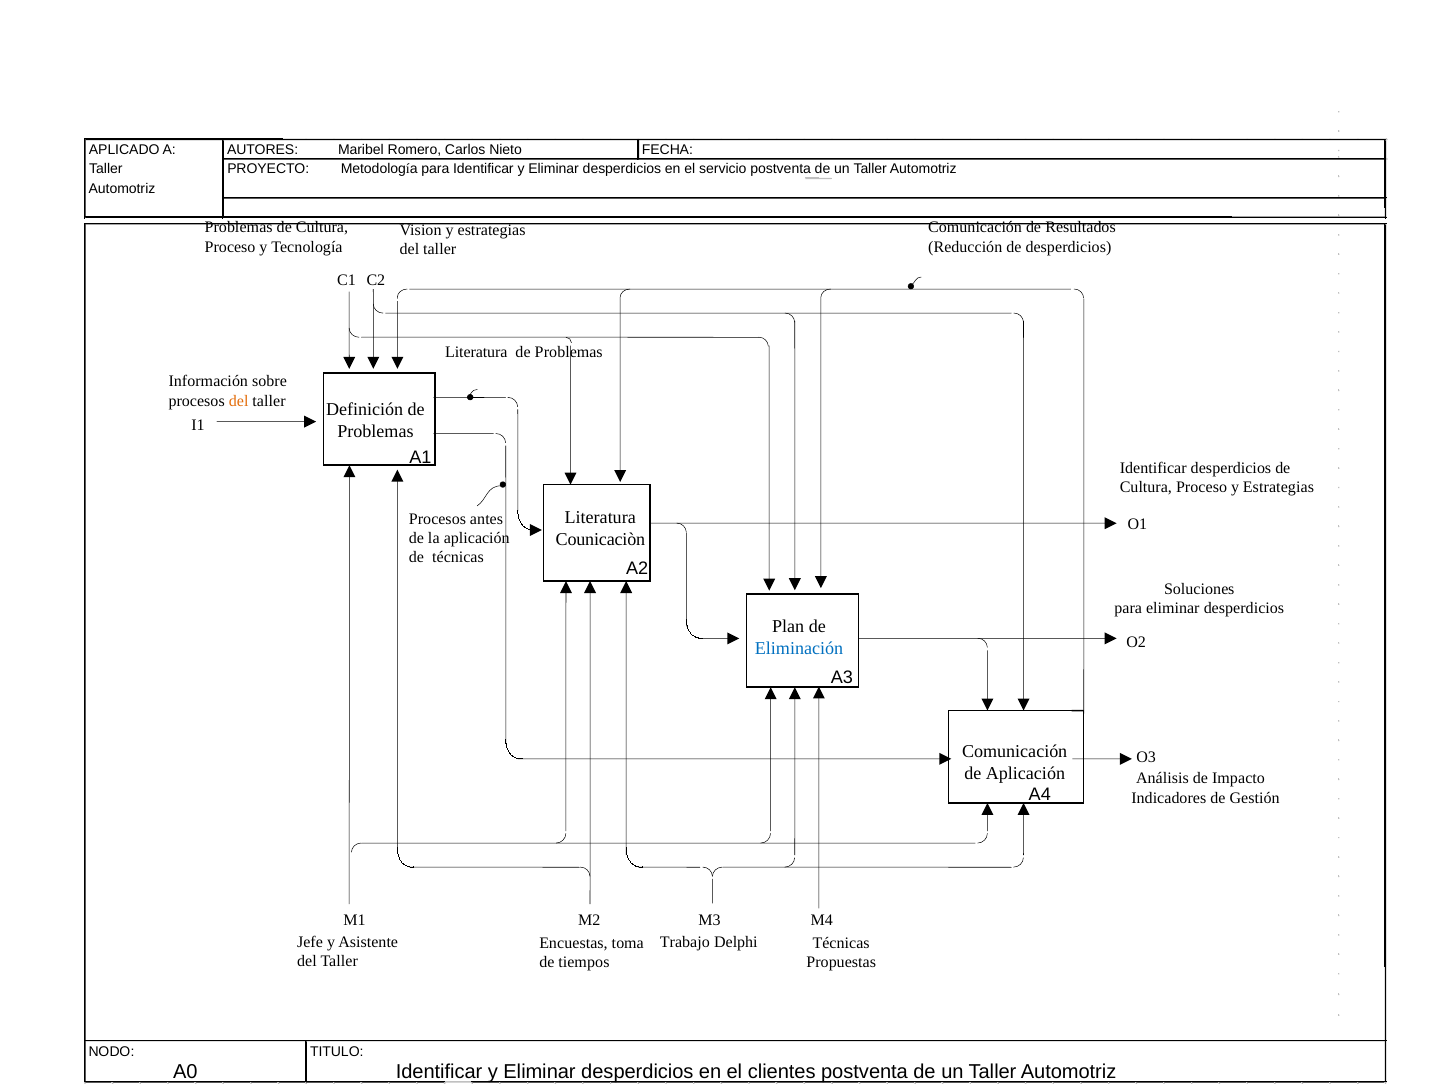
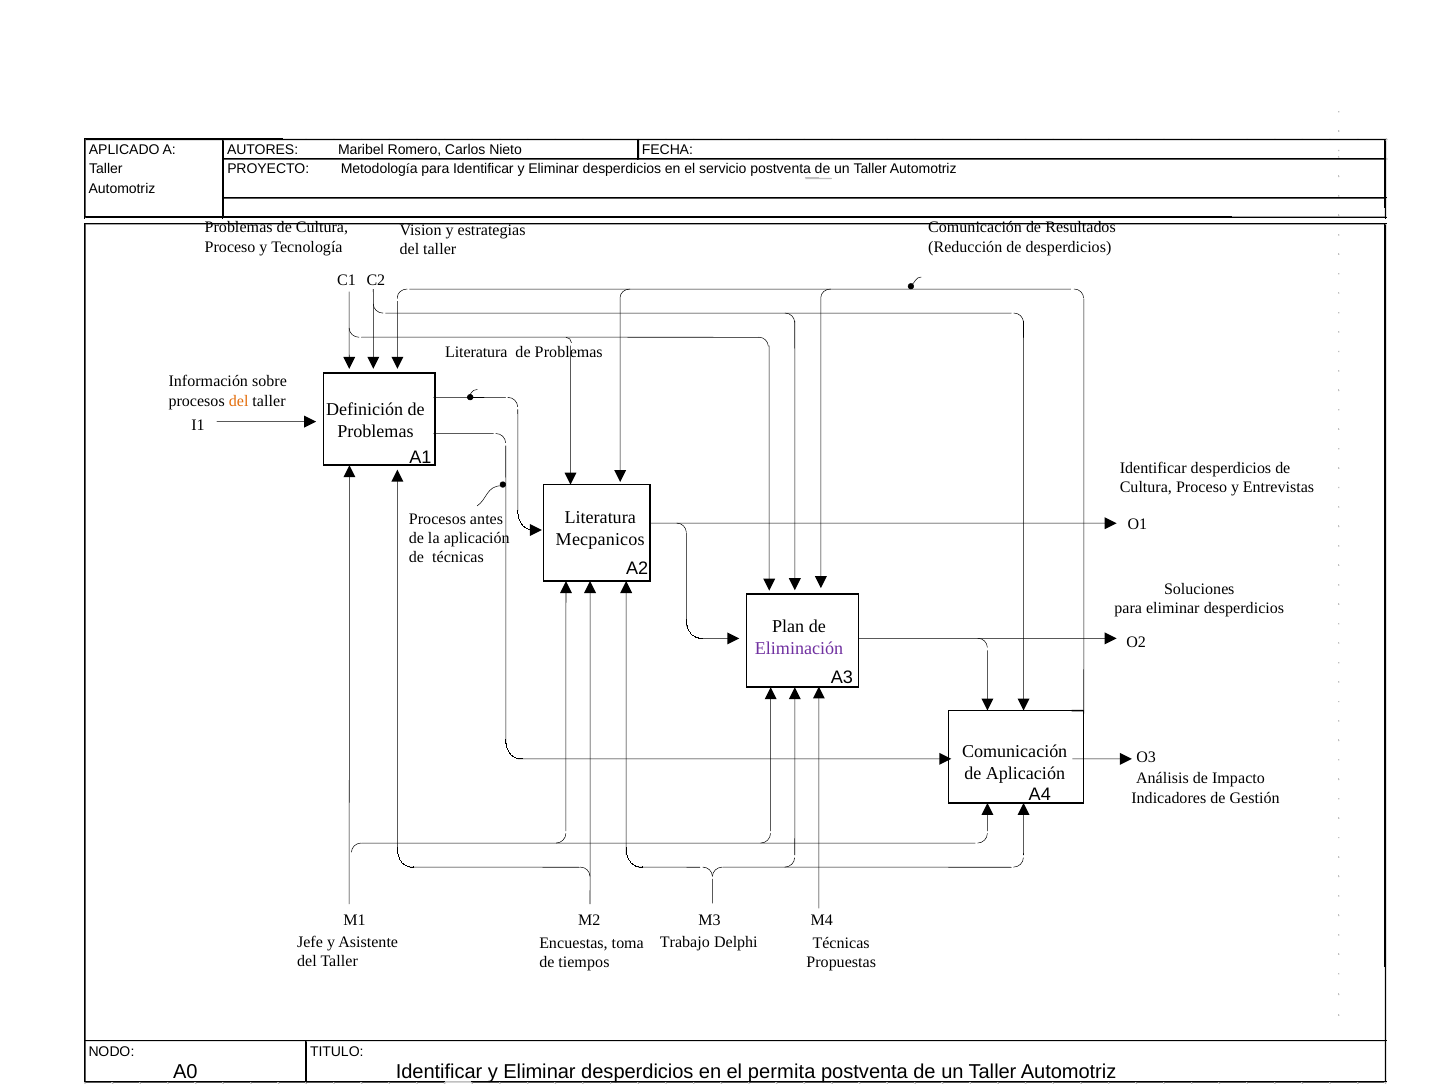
Proceso y Estrategias: Estrategias -> Entrevistas (1278, 487)
Counicaciòn: Counicaciòn -> Mecpanicos (600, 540)
Eliminación colour: blue -> purple (799, 648)
clientes: clientes -> permita (782, 1071)
